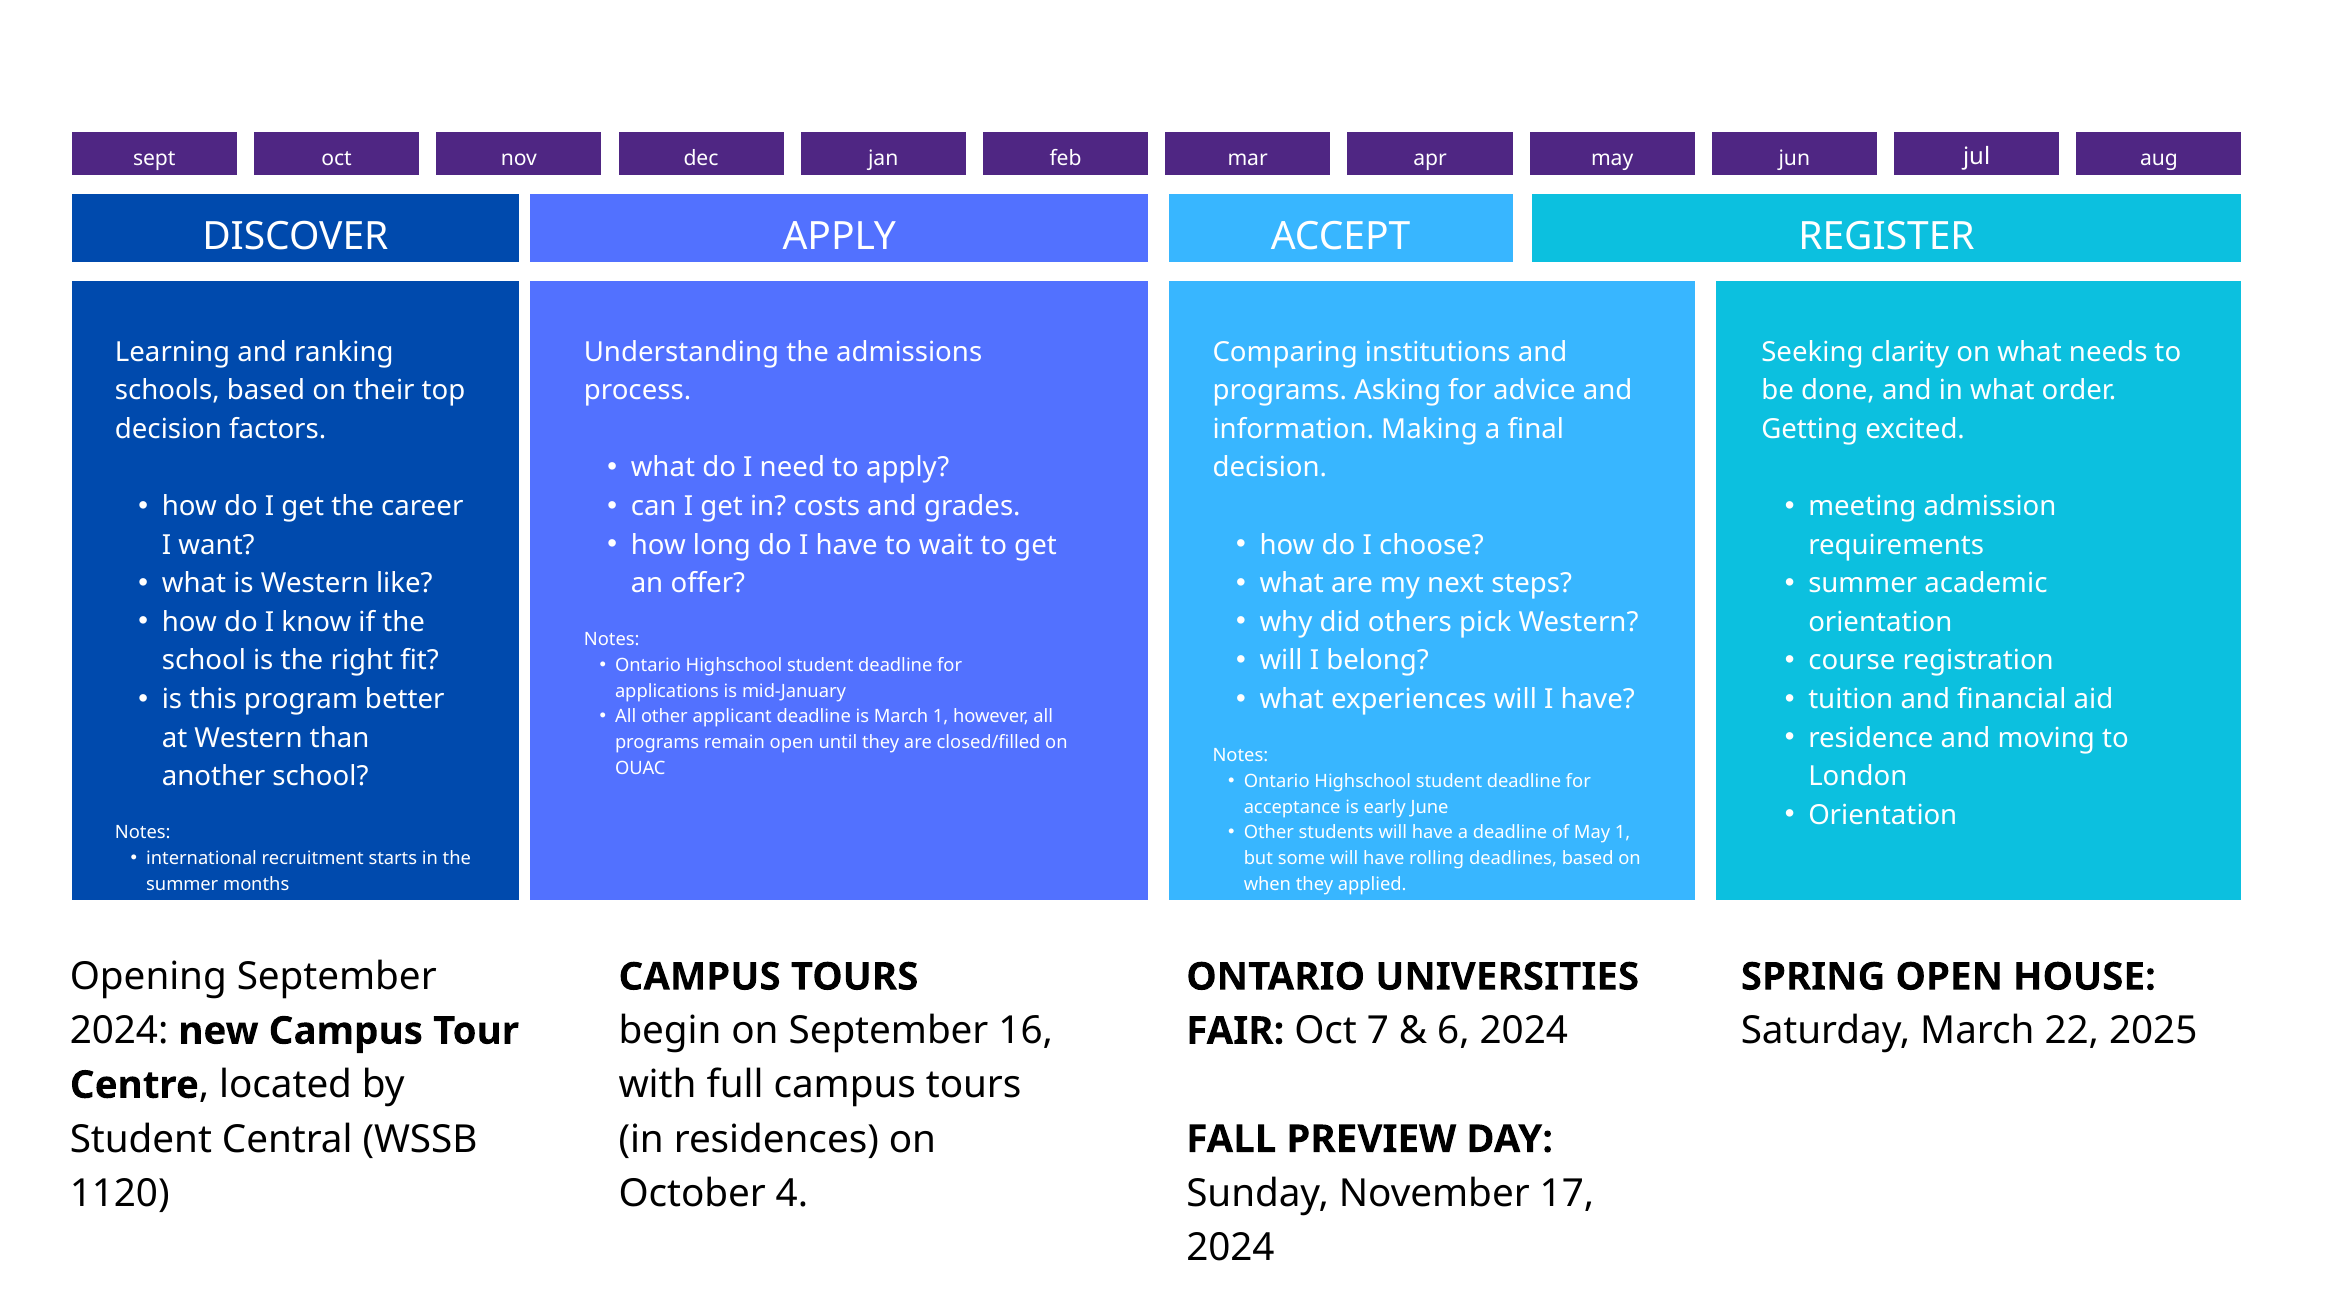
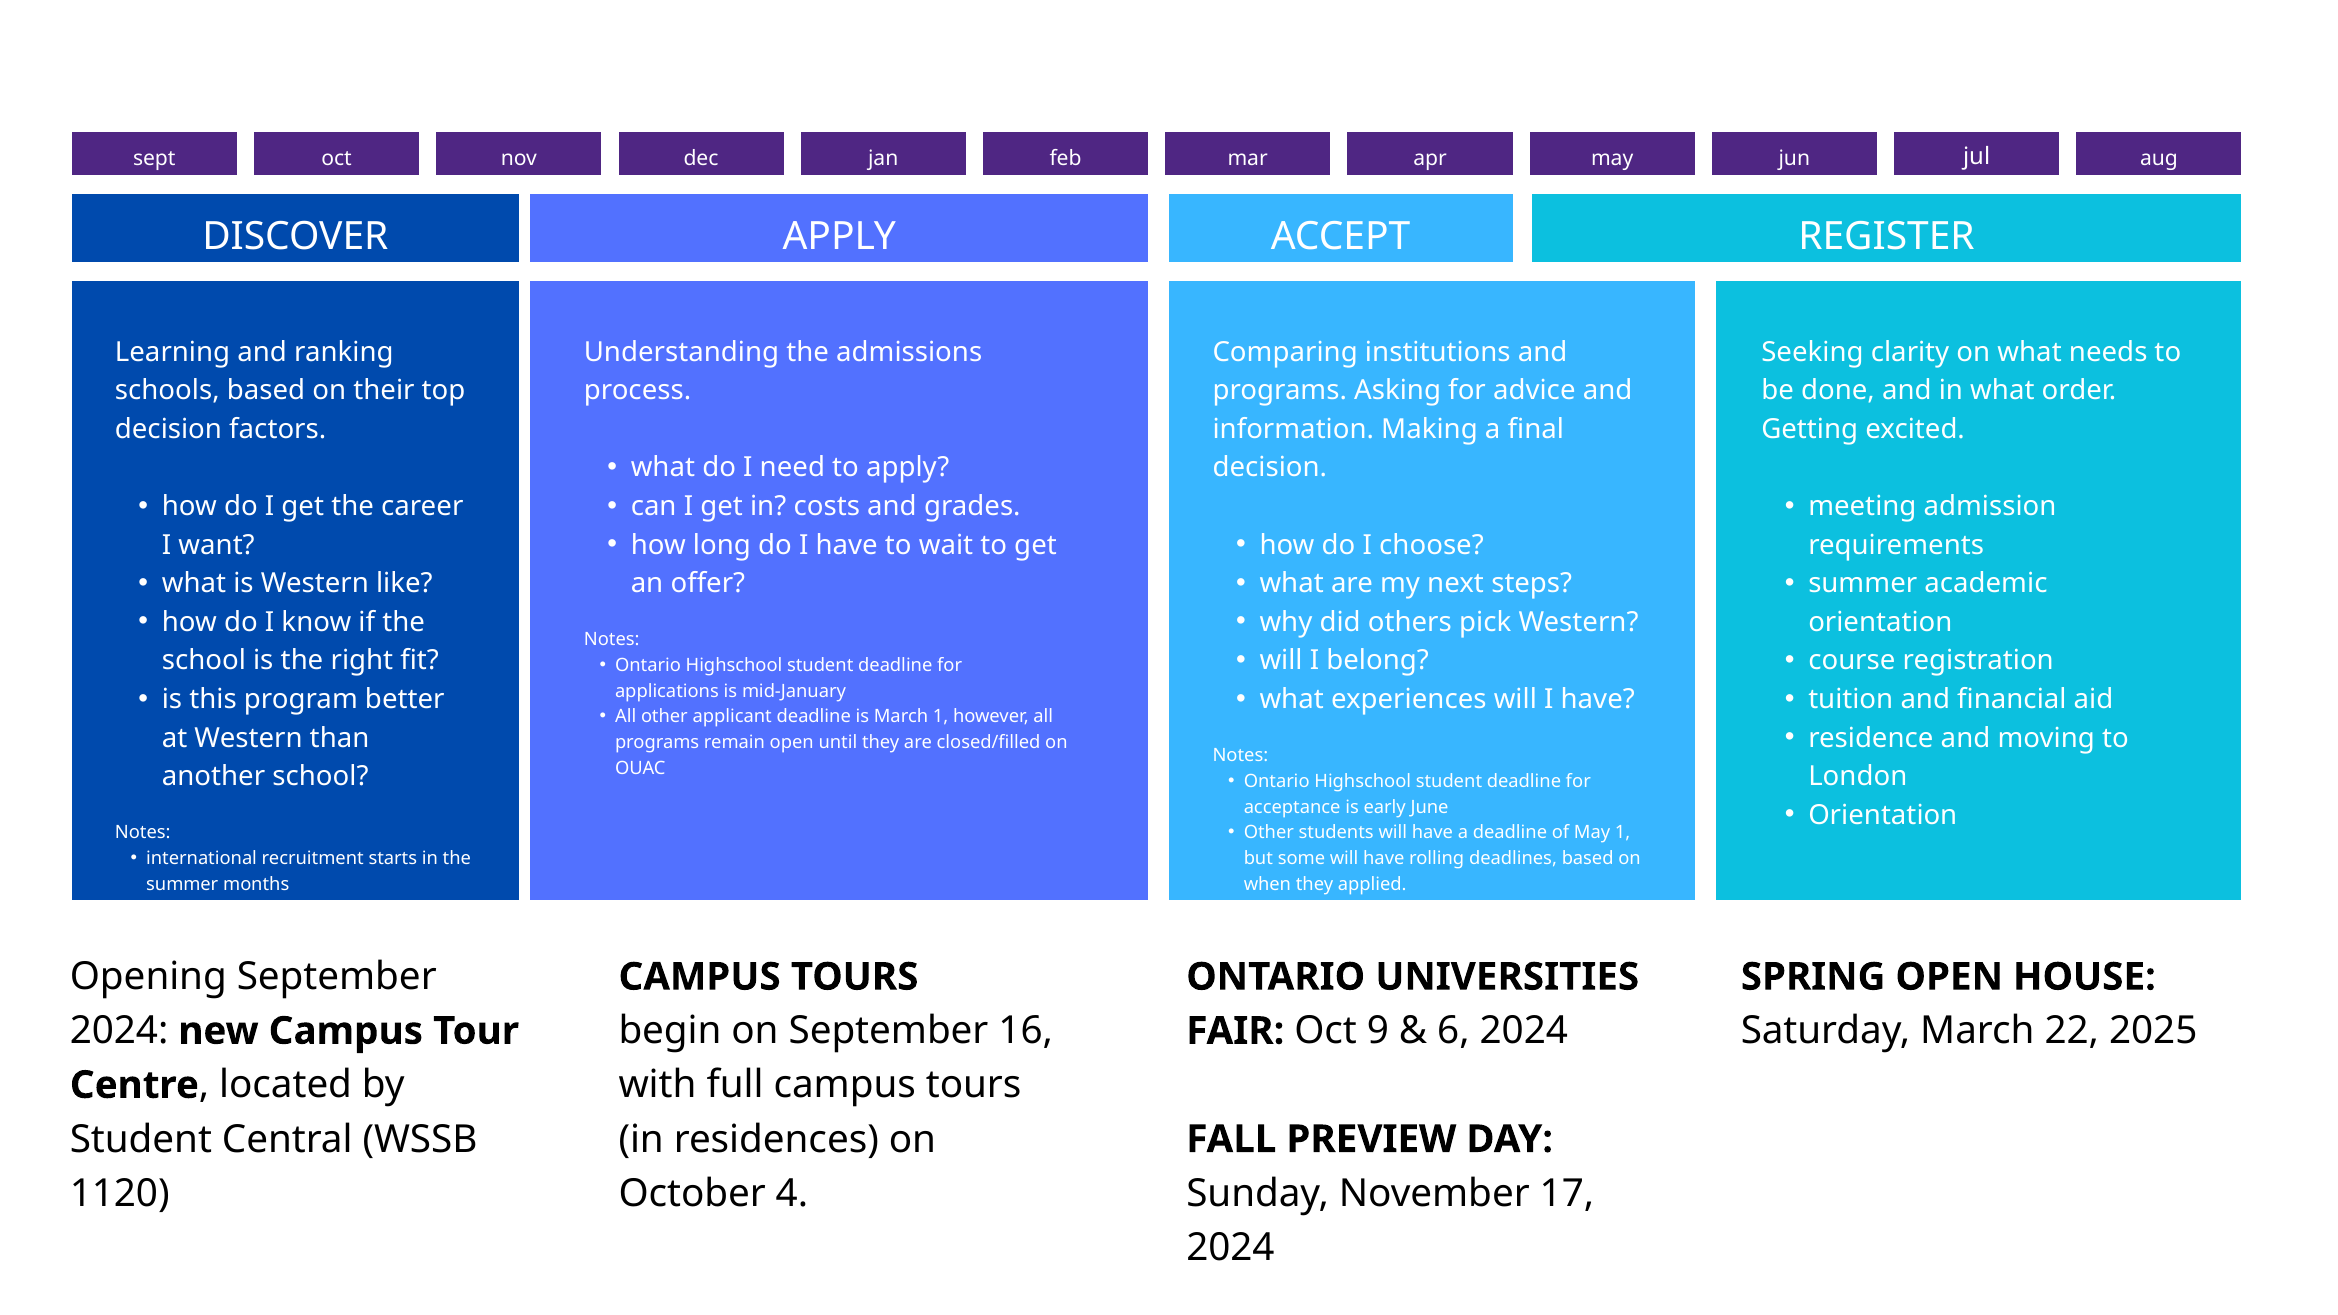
7: 7 -> 9 (1378, 1031)
